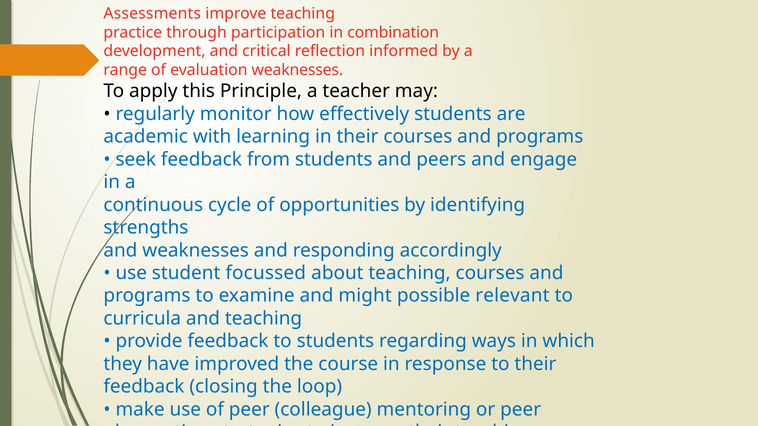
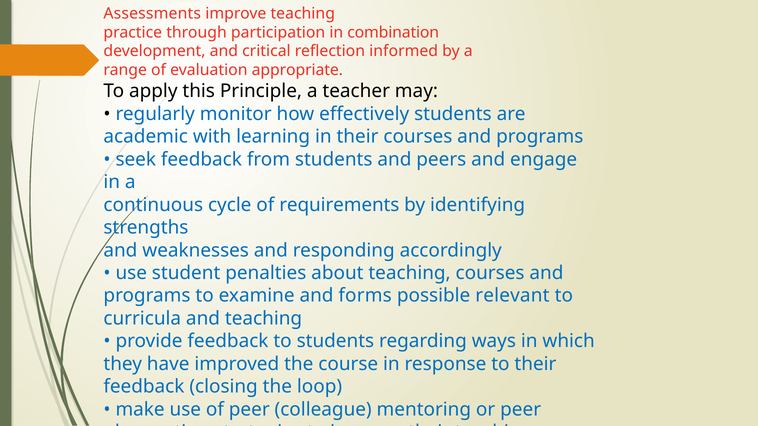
evaluation weaknesses: weaknesses -> appropriate (297, 70)
opportunities: opportunities -> requirements (339, 205)
focussed: focussed -> penalties (266, 273)
might: might -> forms (365, 296)
